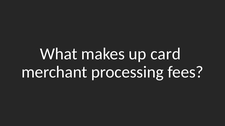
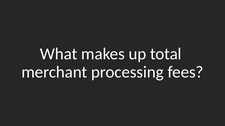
card: card -> total (166, 54)
